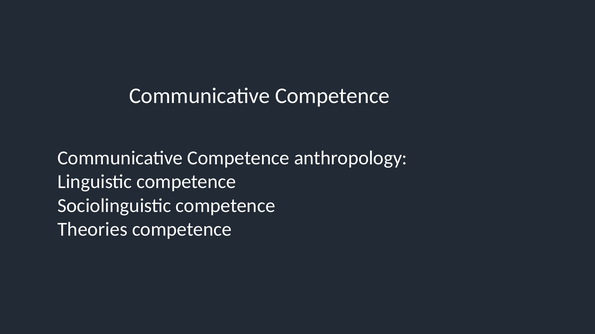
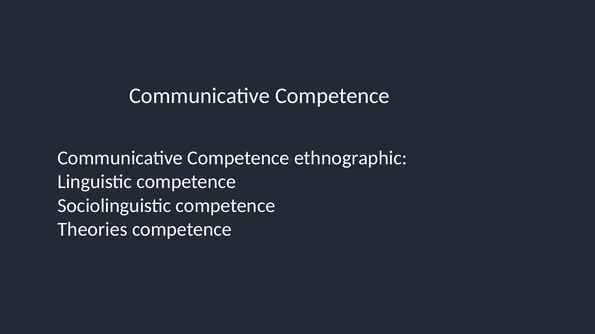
anthropology: anthropology -> ethnographic (351, 158)
